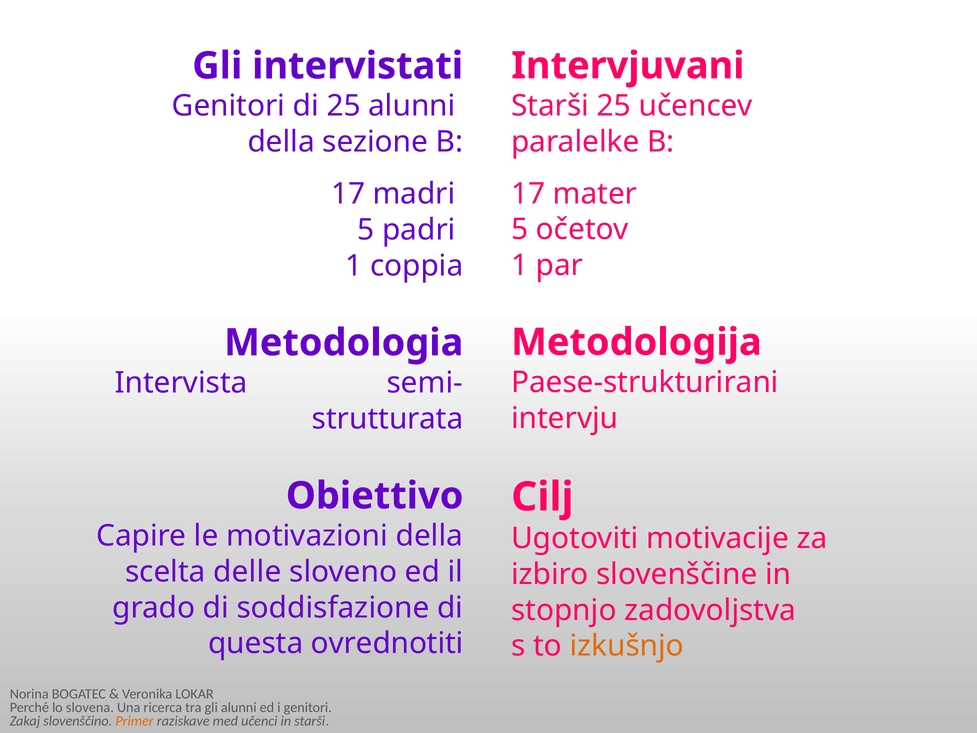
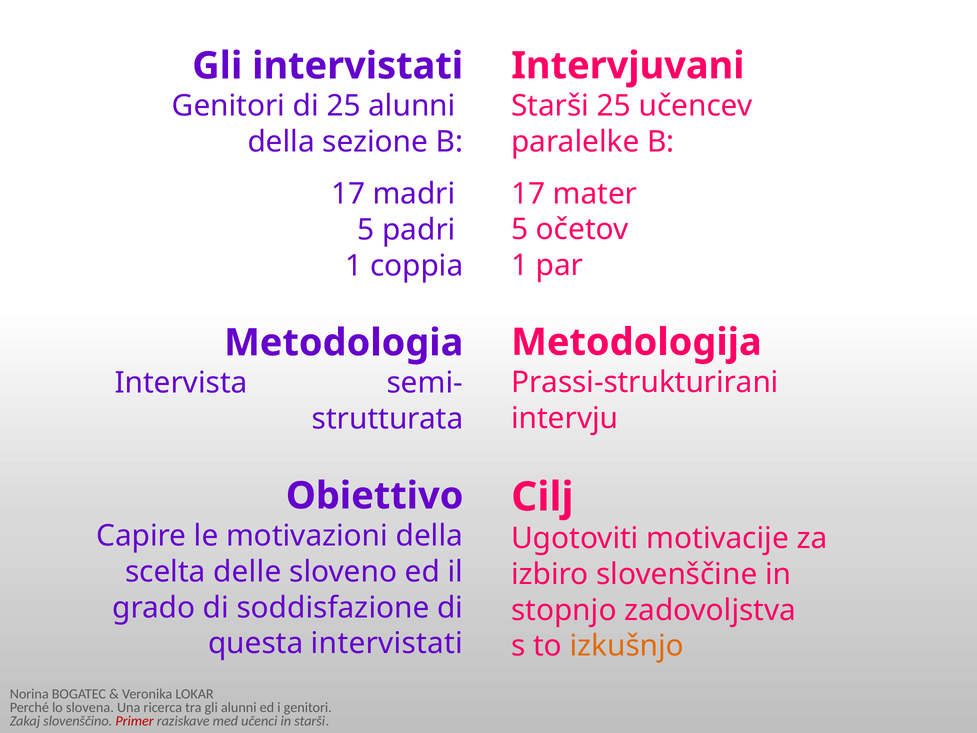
Paese-strukturirani: Paese-strukturirani -> Prassi-strukturirani (645, 382)
questa ovrednotiti: ovrednotiti -> intervistati (387, 643)
Primer colour: orange -> red (135, 721)
